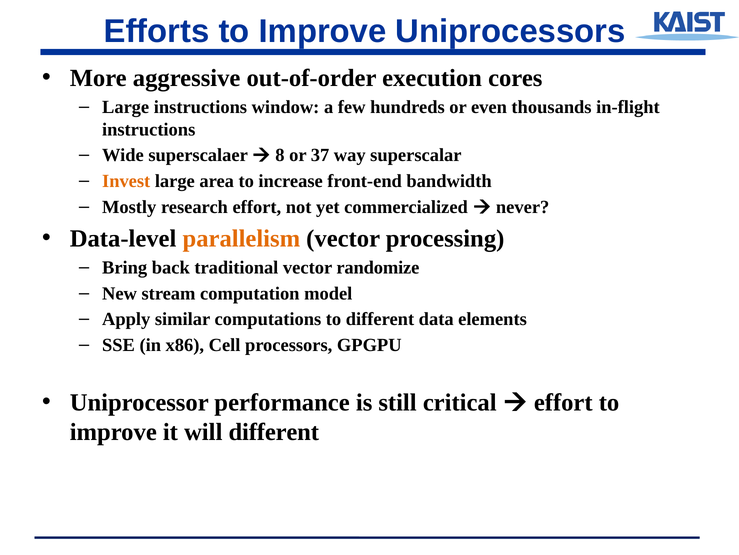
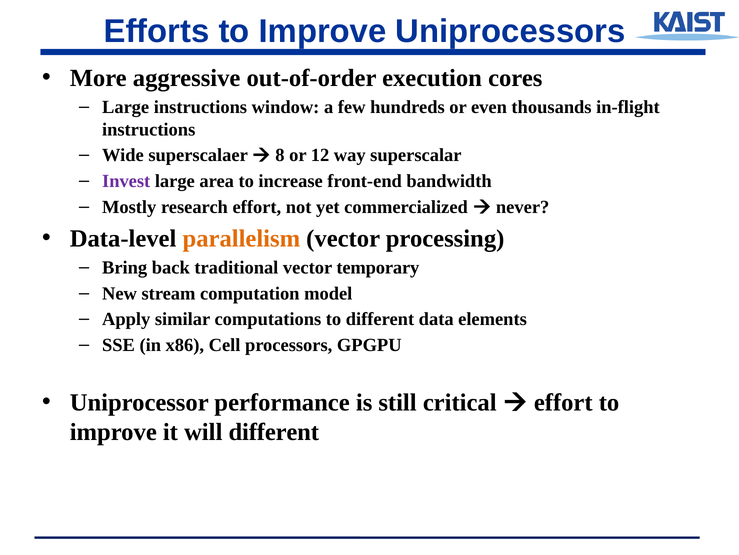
37: 37 -> 12 (320, 155)
Invest colour: orange -> purple (126, 181)
randomize: randomize -> temporary (378, 267)
